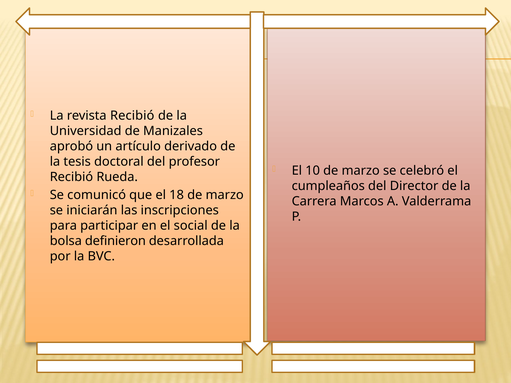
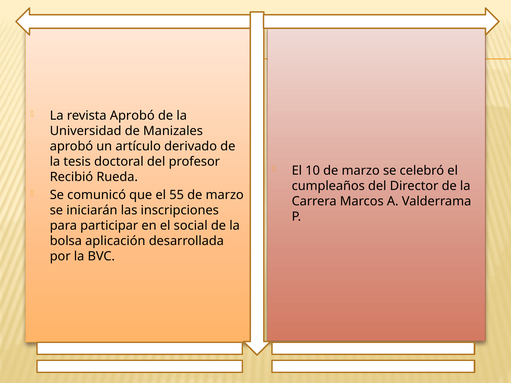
revista Recibió: Recibió -> Aprobó (132, 116)
18: 18 -> 55 (177, 195)
definieron: definieron -> aplicación (115, 241)
